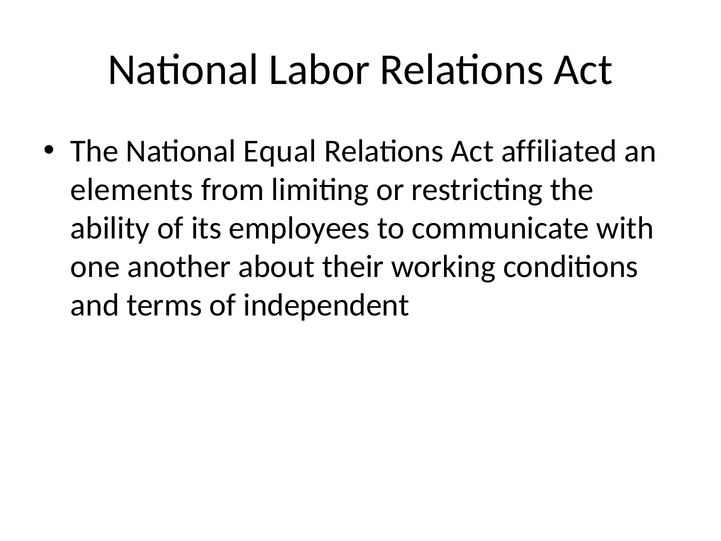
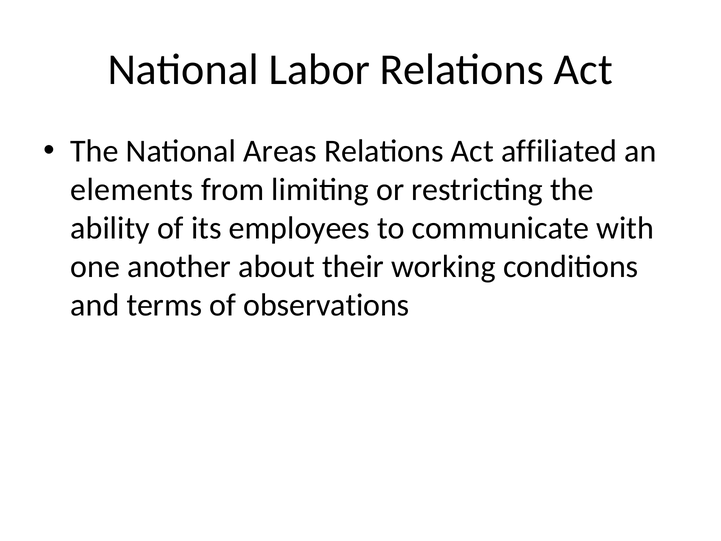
Equal: Equal -> Areas (280, 151)
independent: independent -> observations (326, 305)
